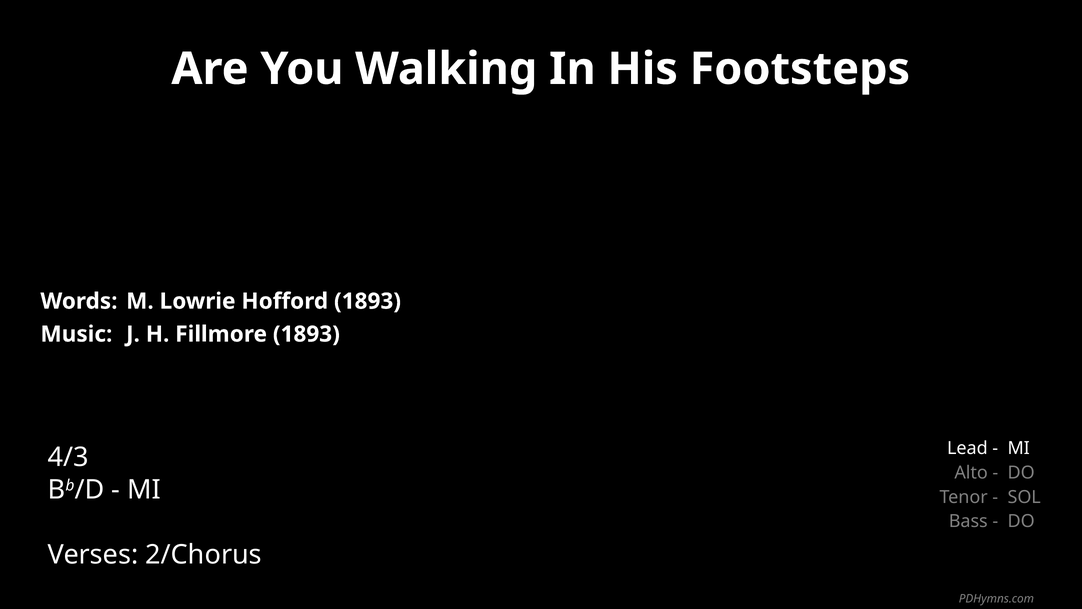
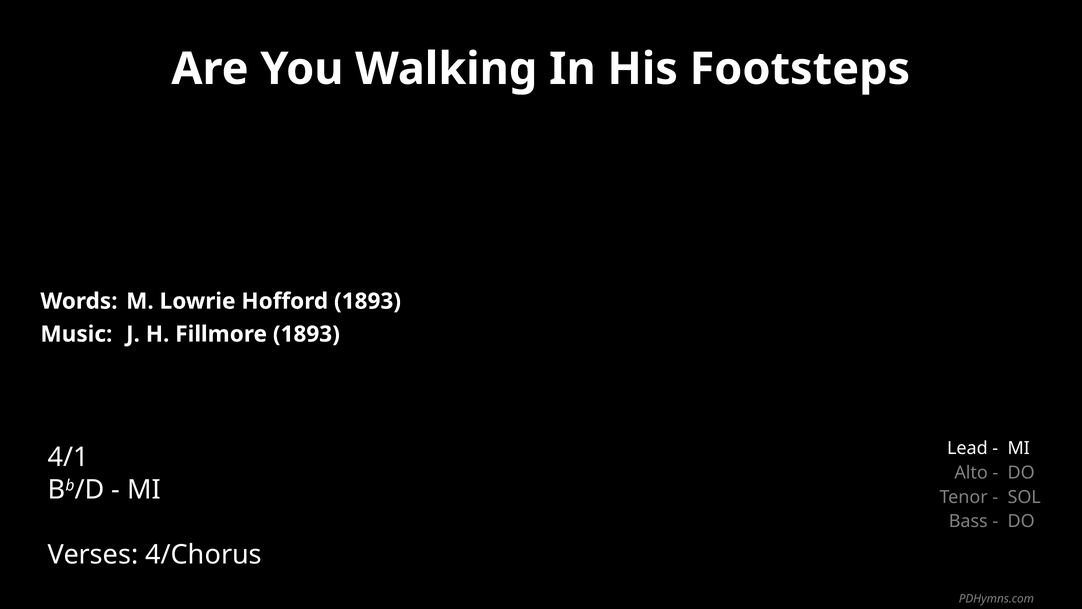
4/3: 4/3 -> 4/1 (68, 457)
2/Chorus: 2/Chorus -> 4/Chorus (204, 555)
